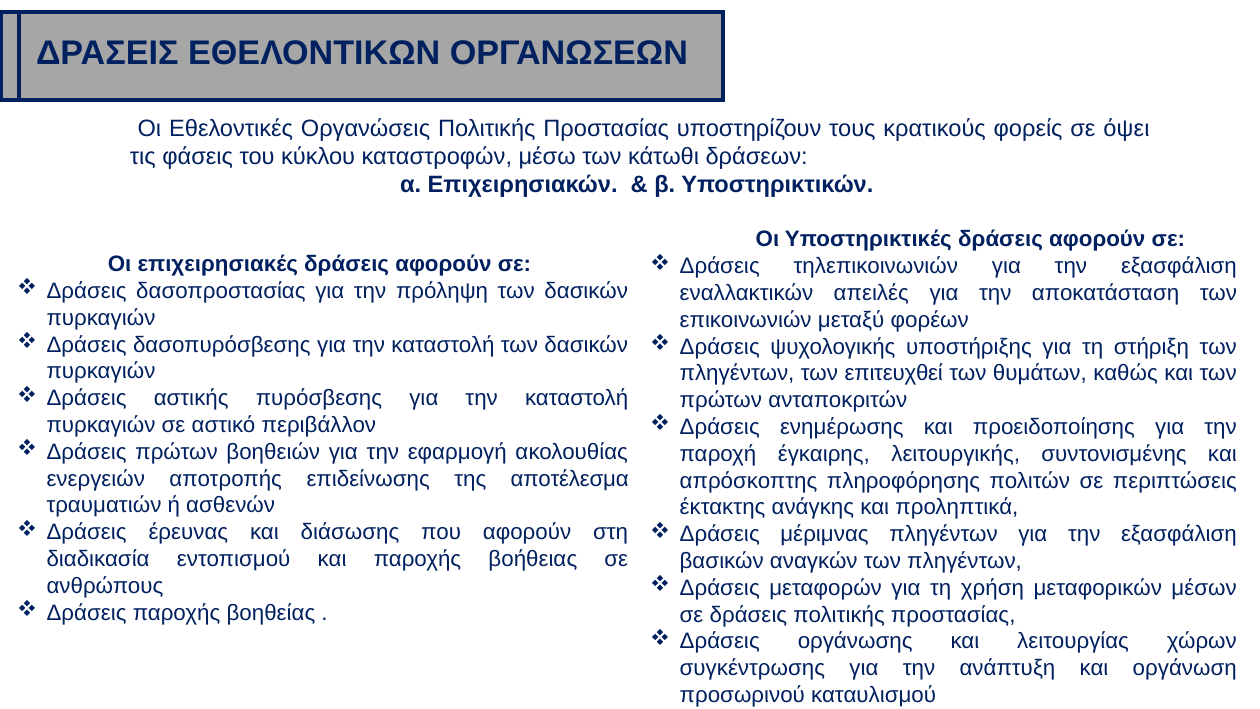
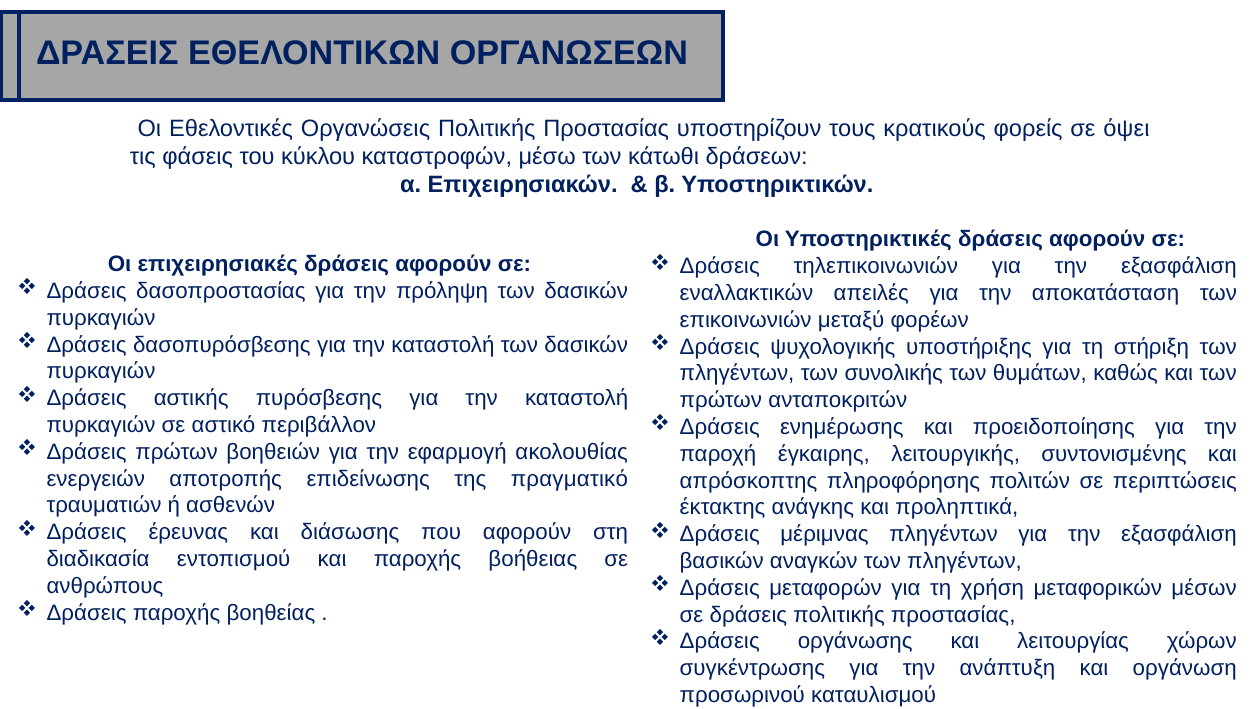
επιτευχθεί: επιτευχθεί -> συνολικής (894, 373)
αποτέλεσμα: αποτέλεσμα -> πραγματικό (569, 479)
